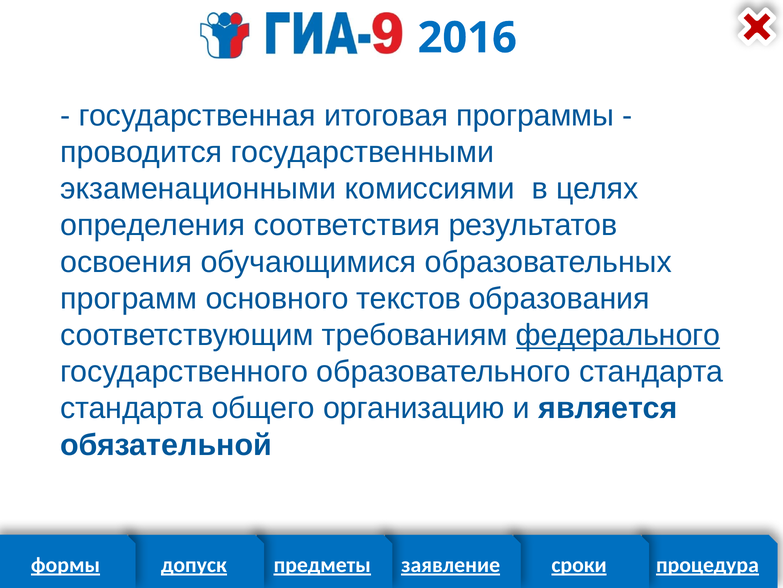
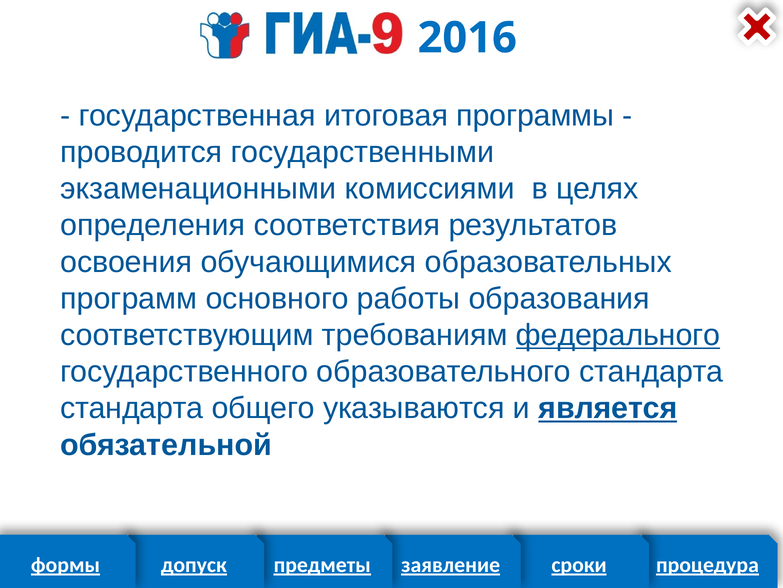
текстов: текстов -> работы (409, 298)
организацию: организацию -> указываются (414, 408)
является underline: none -> present (608, 408)
